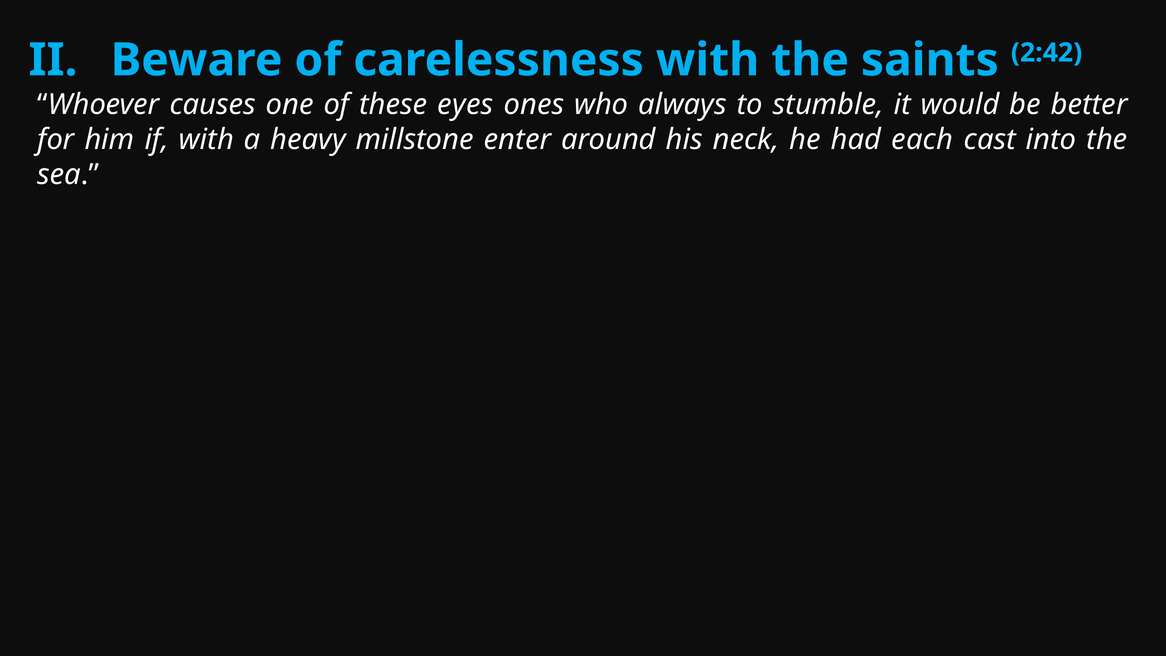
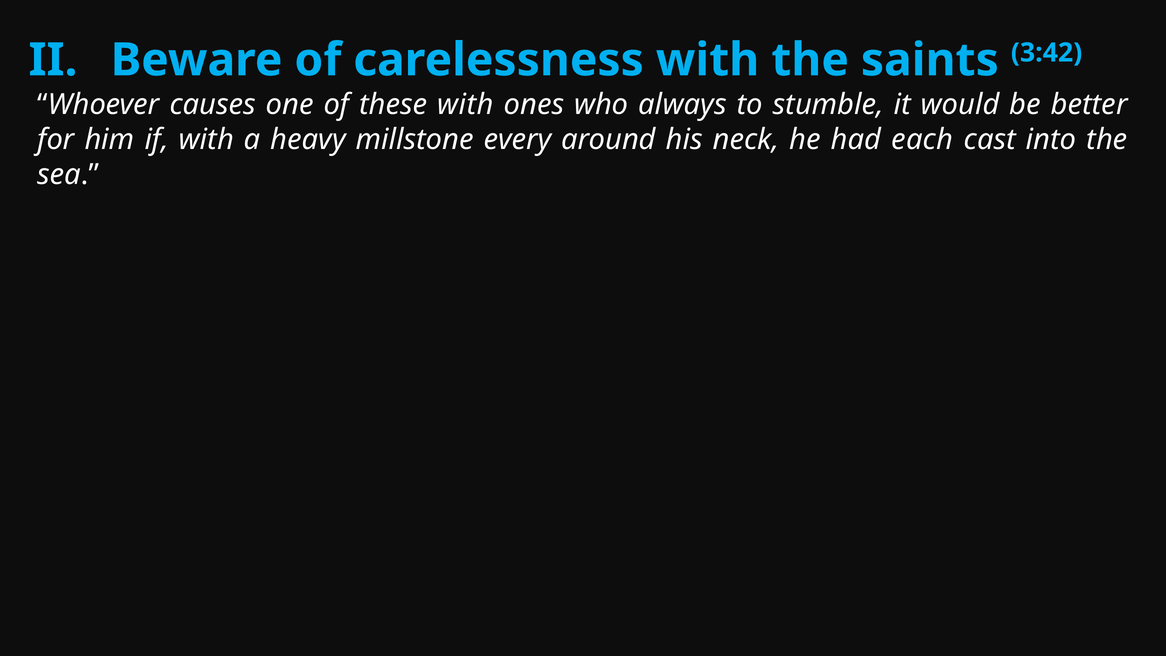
2:42: 2:42 -> 3:42 (1047, 53)
these eyes: eyes -> with (465, 105)
enter: enter -> every (518, 140)
